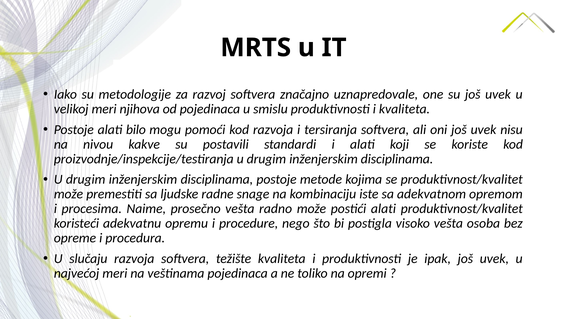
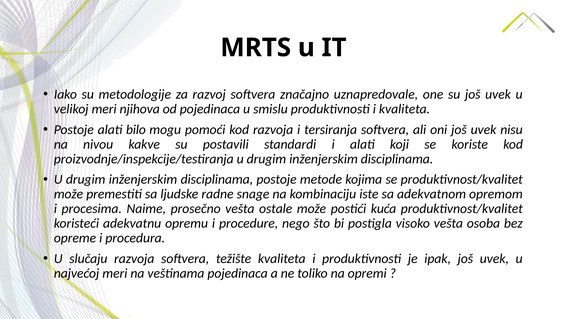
radno: radno -> ostale (276, 209)
postići alati: alati -> kuća (384, 209)
